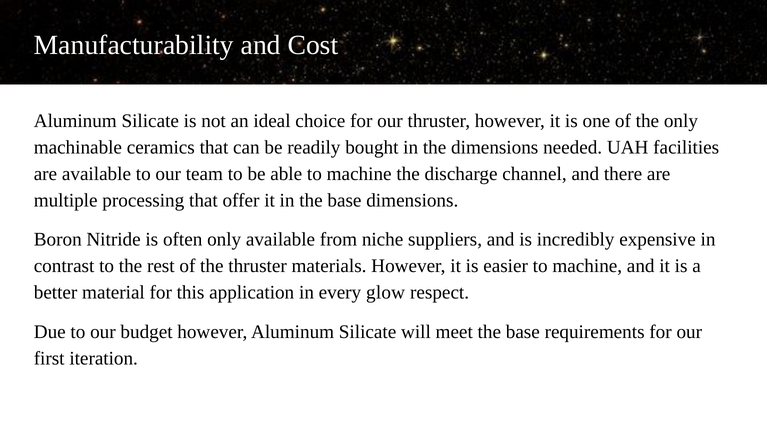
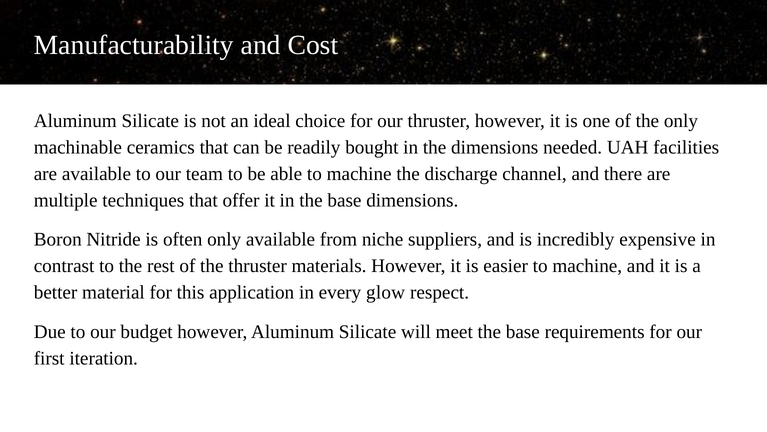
processing: processing -> techniques (143, 200)
